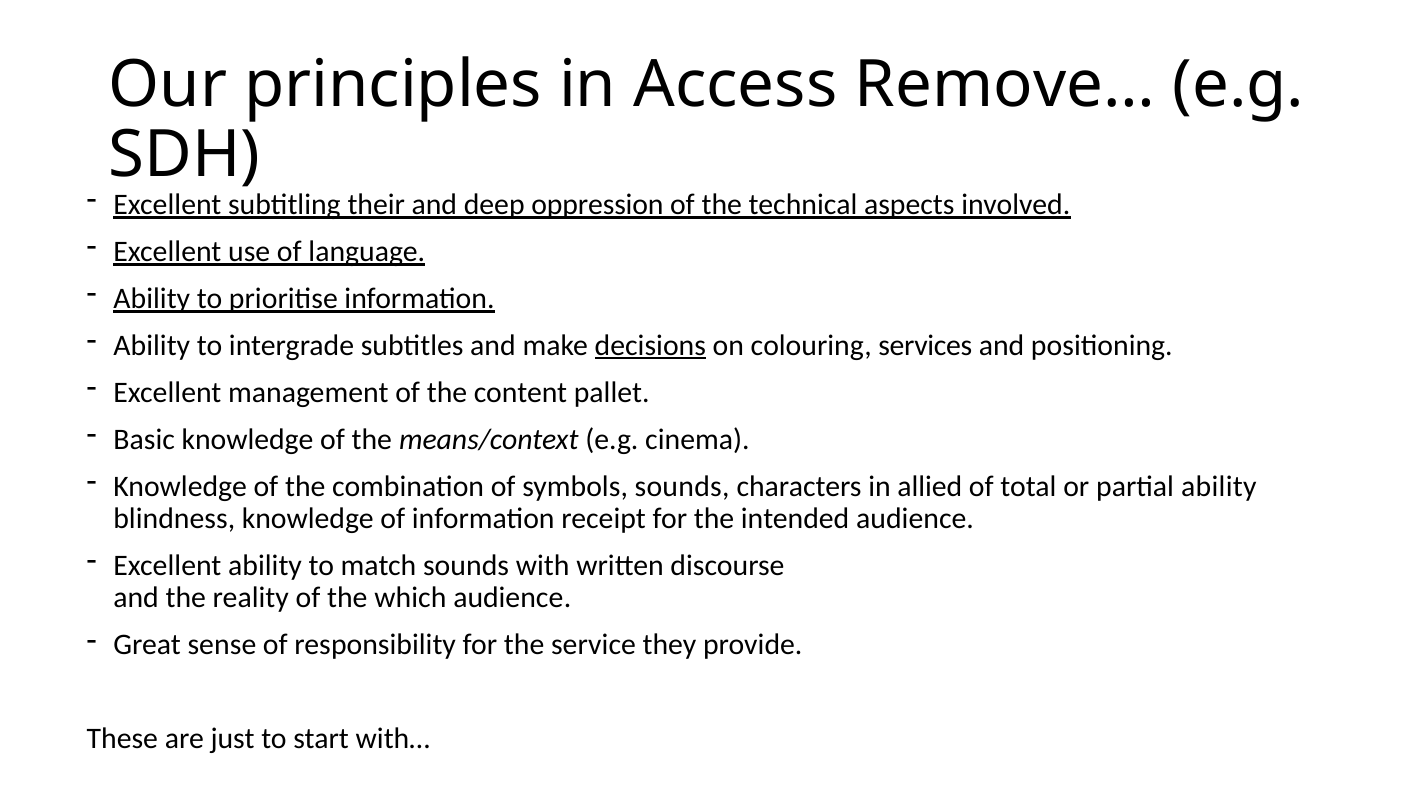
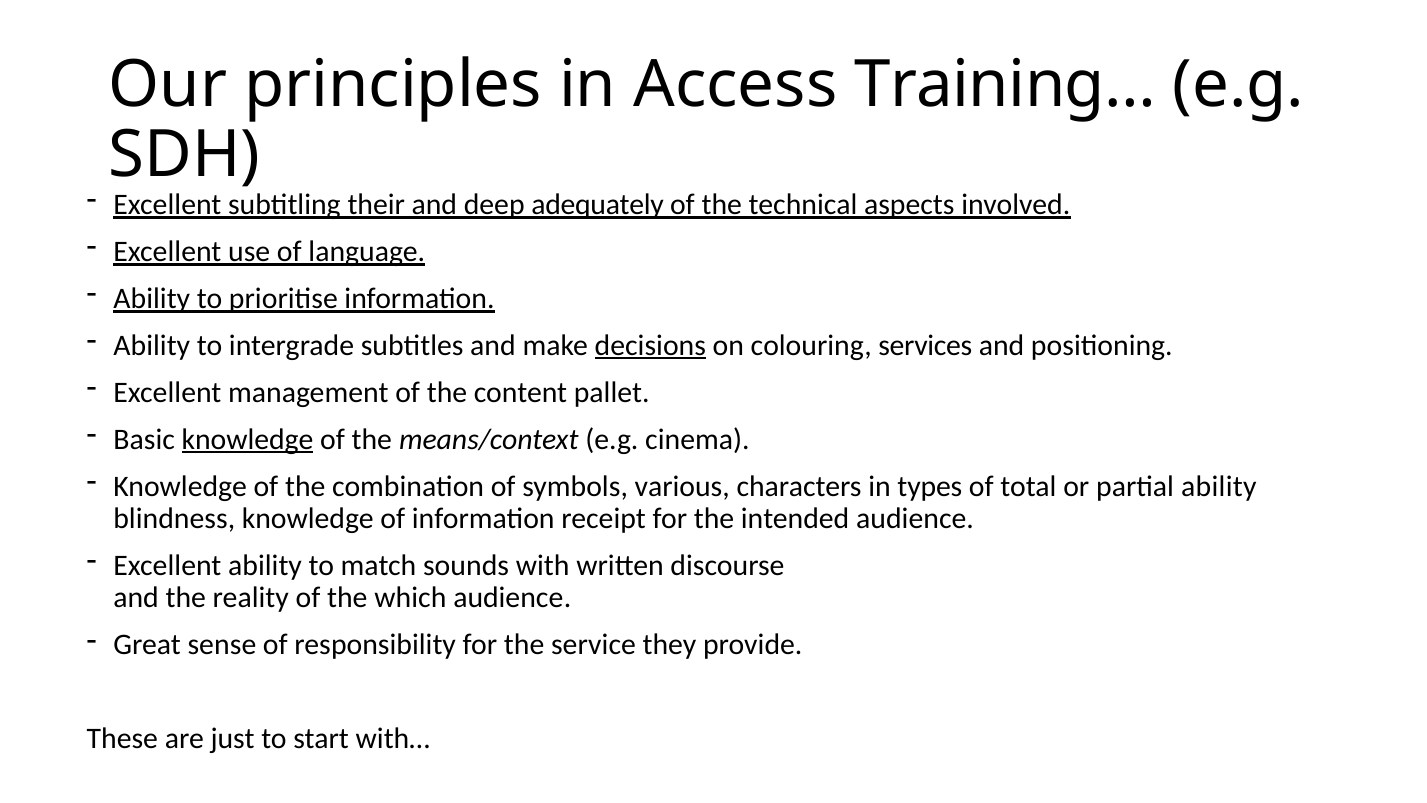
Remove…: Remove… -> Training… (1005, 85)
oppression: oppression -> adequately (598, 204)
knowledge underline: none -> present (247, 439)
symbols sounds: sounds -> various (682, 486)
allied: allied -> types (930, 486)
